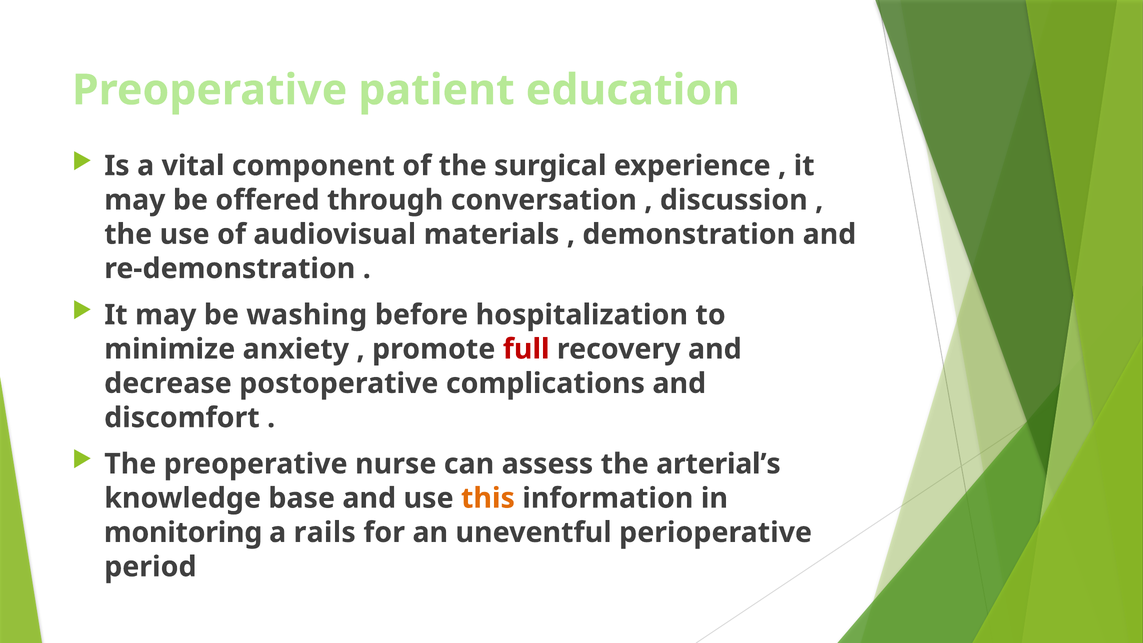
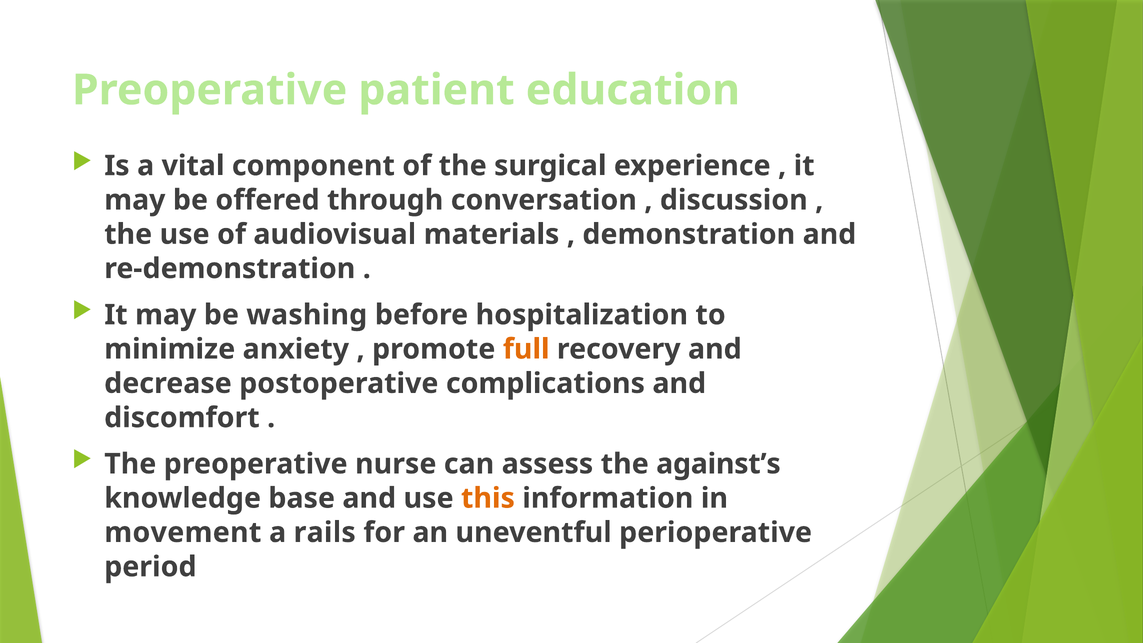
full colour: red -> orange (526, 349)
arterial’s: arterial’s -> against’s (718, 464)
monitoring: monitoring -> movement (183, 532)
